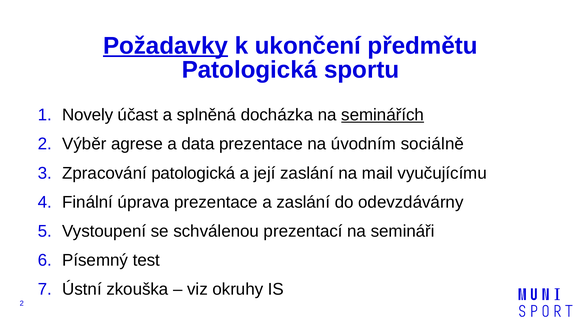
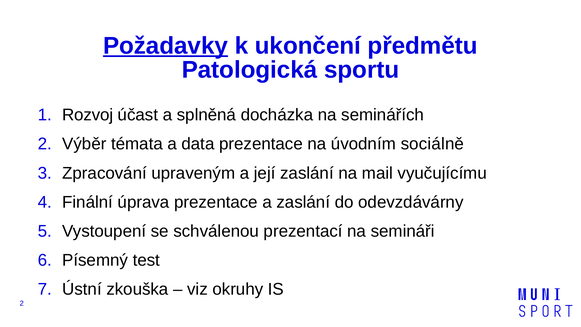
Novely: Novely -> Rozvoj (88, 115)
seminářích underline: present -> none (383, 115)
agrese: agrese -> témata (137, 144)
Zpracování patologická: patologická -> upraveným (193, 173)
